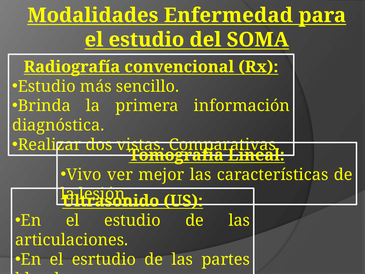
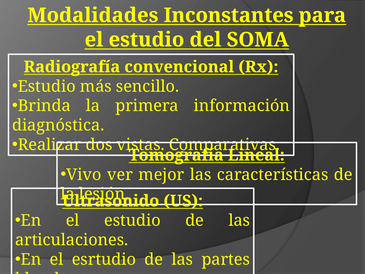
Enfermedad: Enfermedad -> Inconstantes (229, 15)
